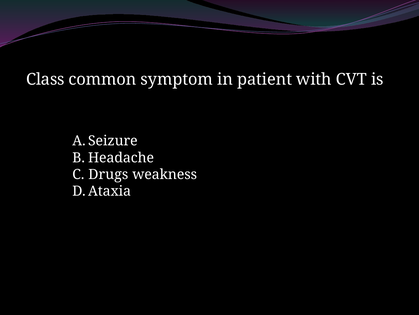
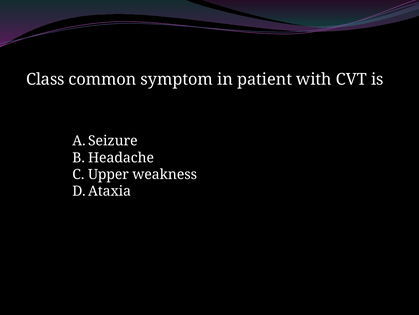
Drugs: Drugs -> Upper (108, 174)
